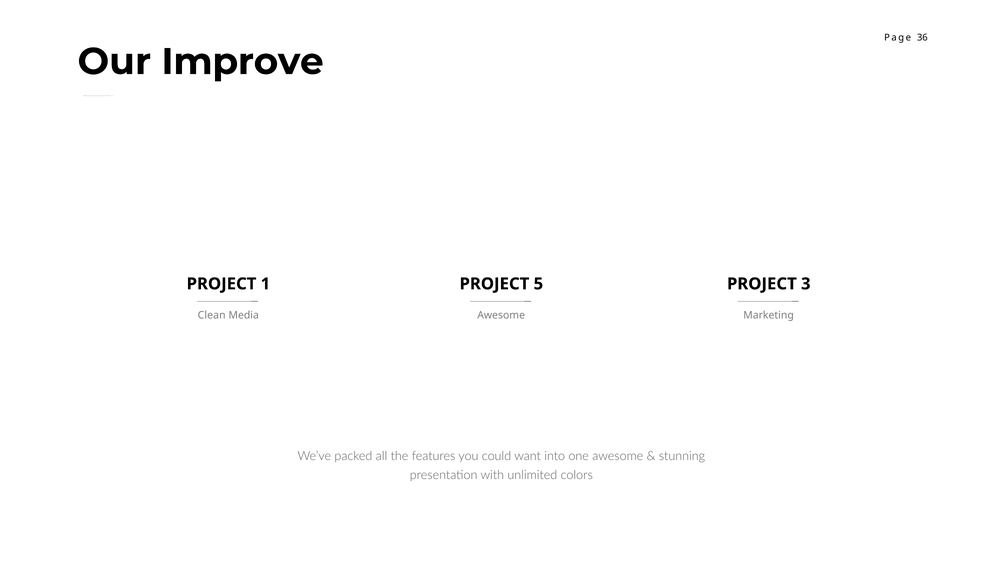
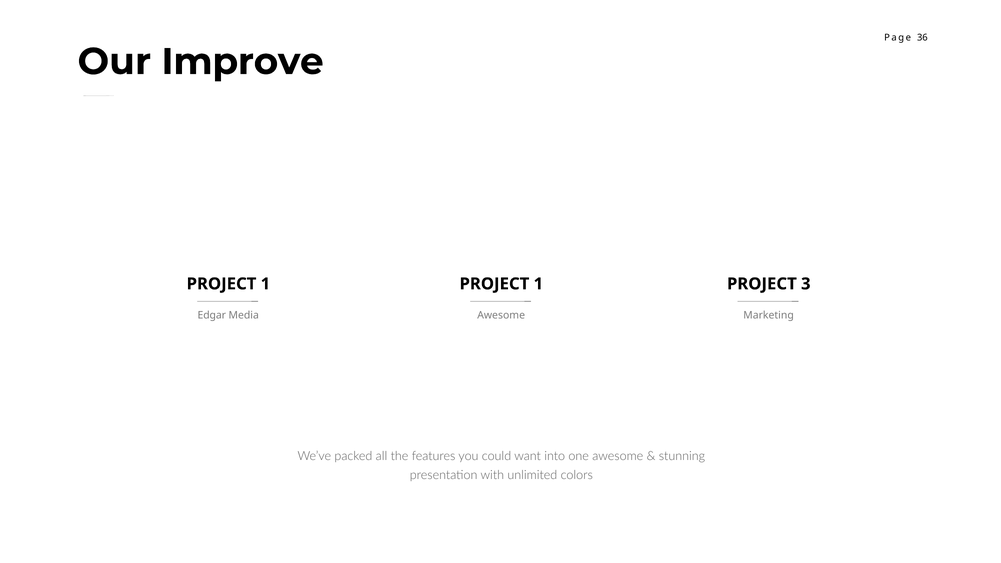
5: 5 -> 1 (538, 284)
Clean: Clean -> Edgar (212, 315)
